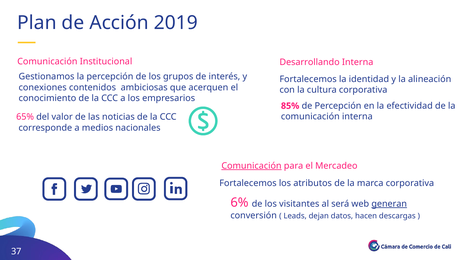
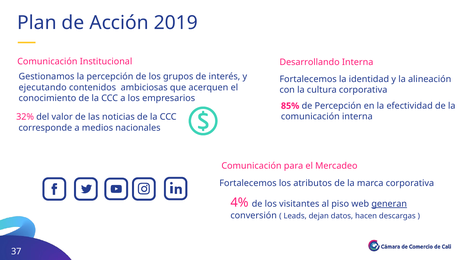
conexiones: conexiones -> ejecutando (43, 88)
65%: 65% -> 32% (25, 117)
Comunicación underline: present -> none (251, 166)
6%: 6% -> 4% (239, 203)
será: será -> piso (340, 204)
